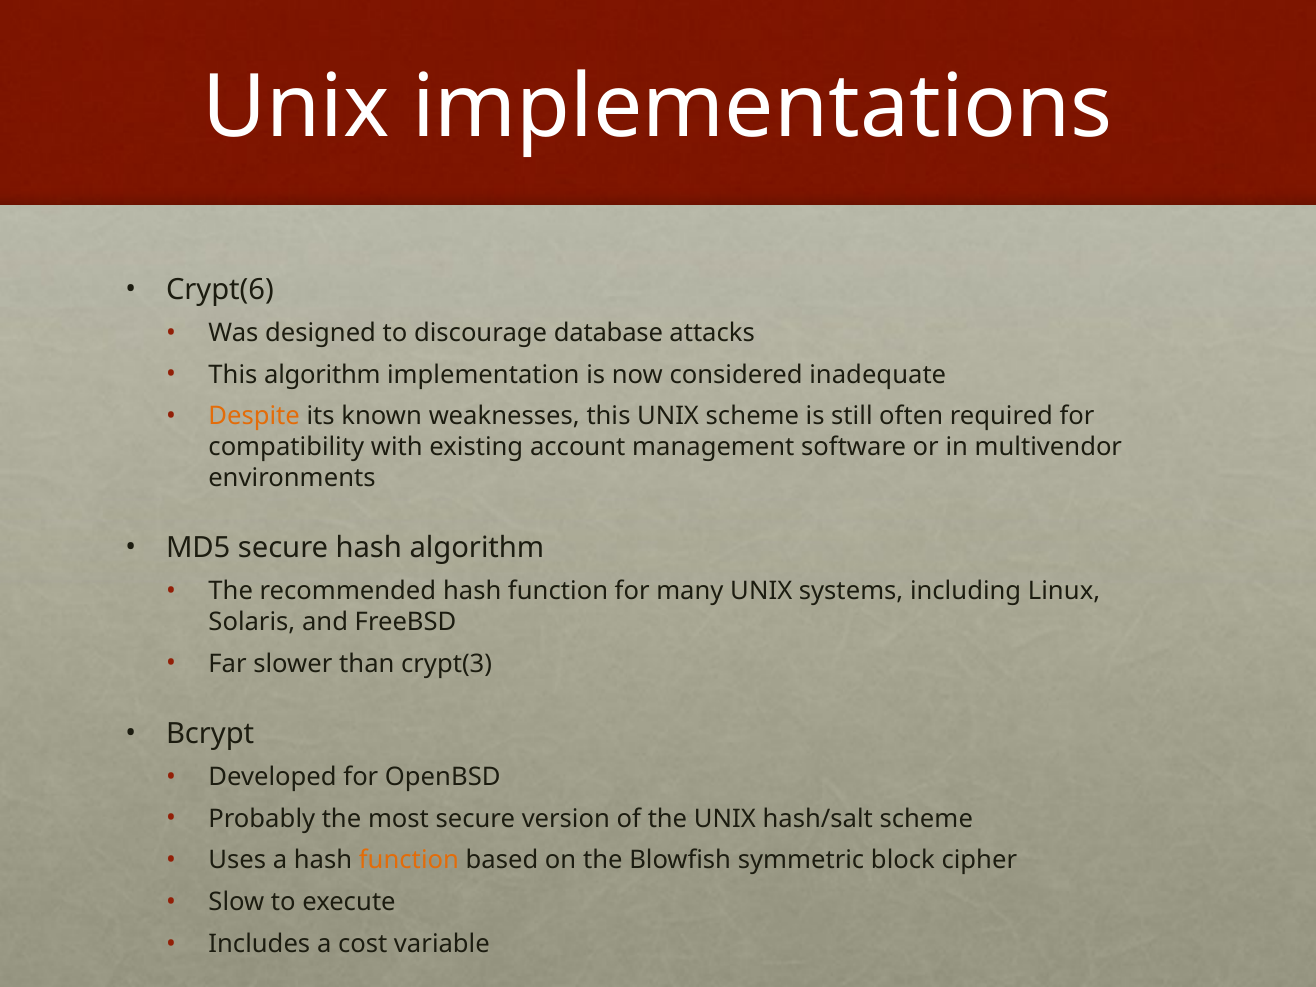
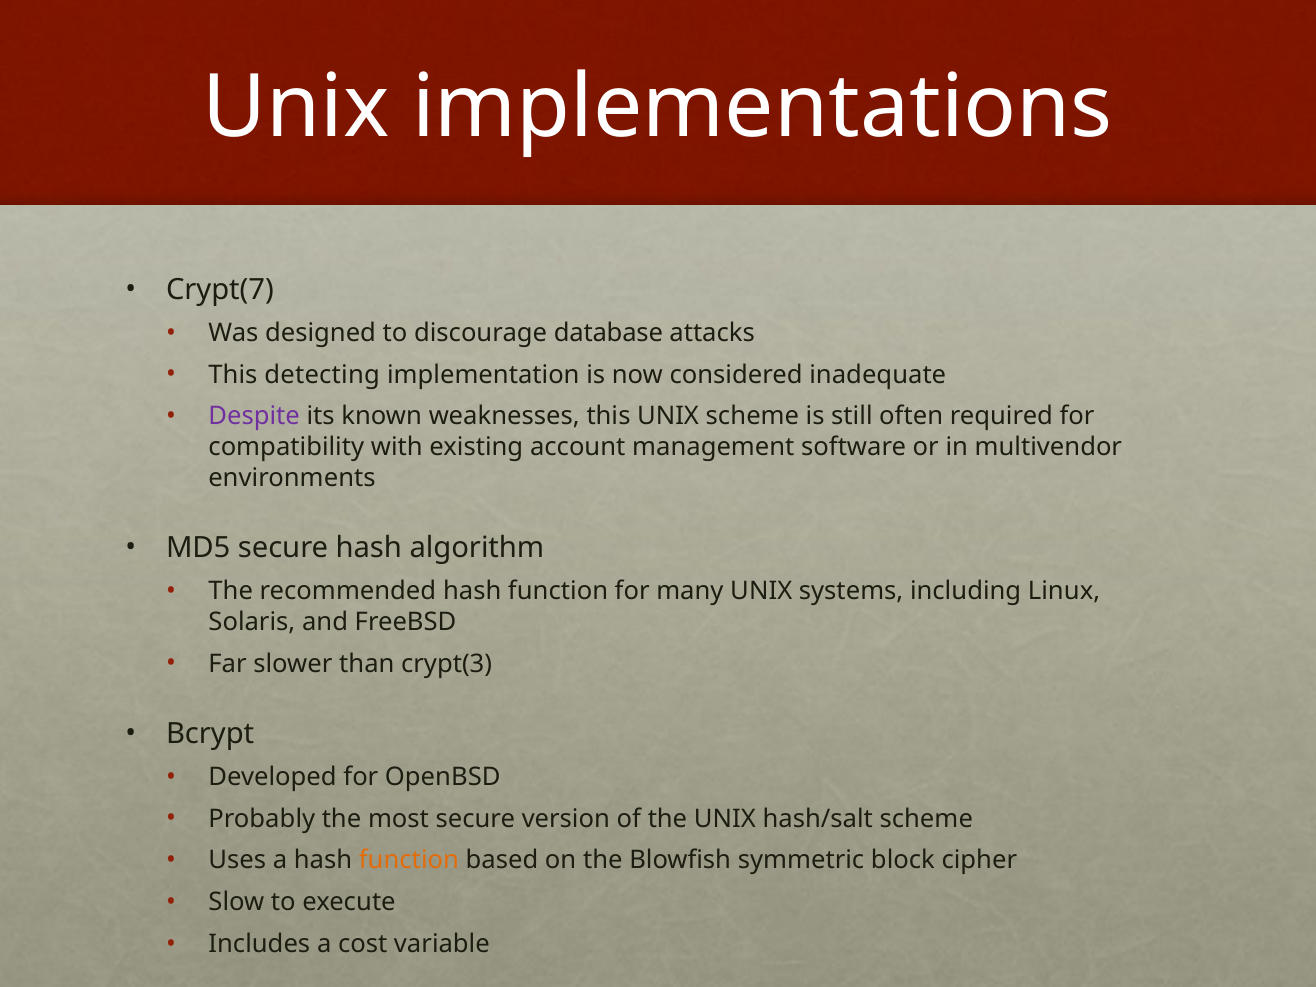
Crypt(6: Crypt(6 -> Crypt(7 (220, 289)
This algorithm: algorithm -> detecting (322, 375)
Despite colour: orange -> purple (254, 416)
